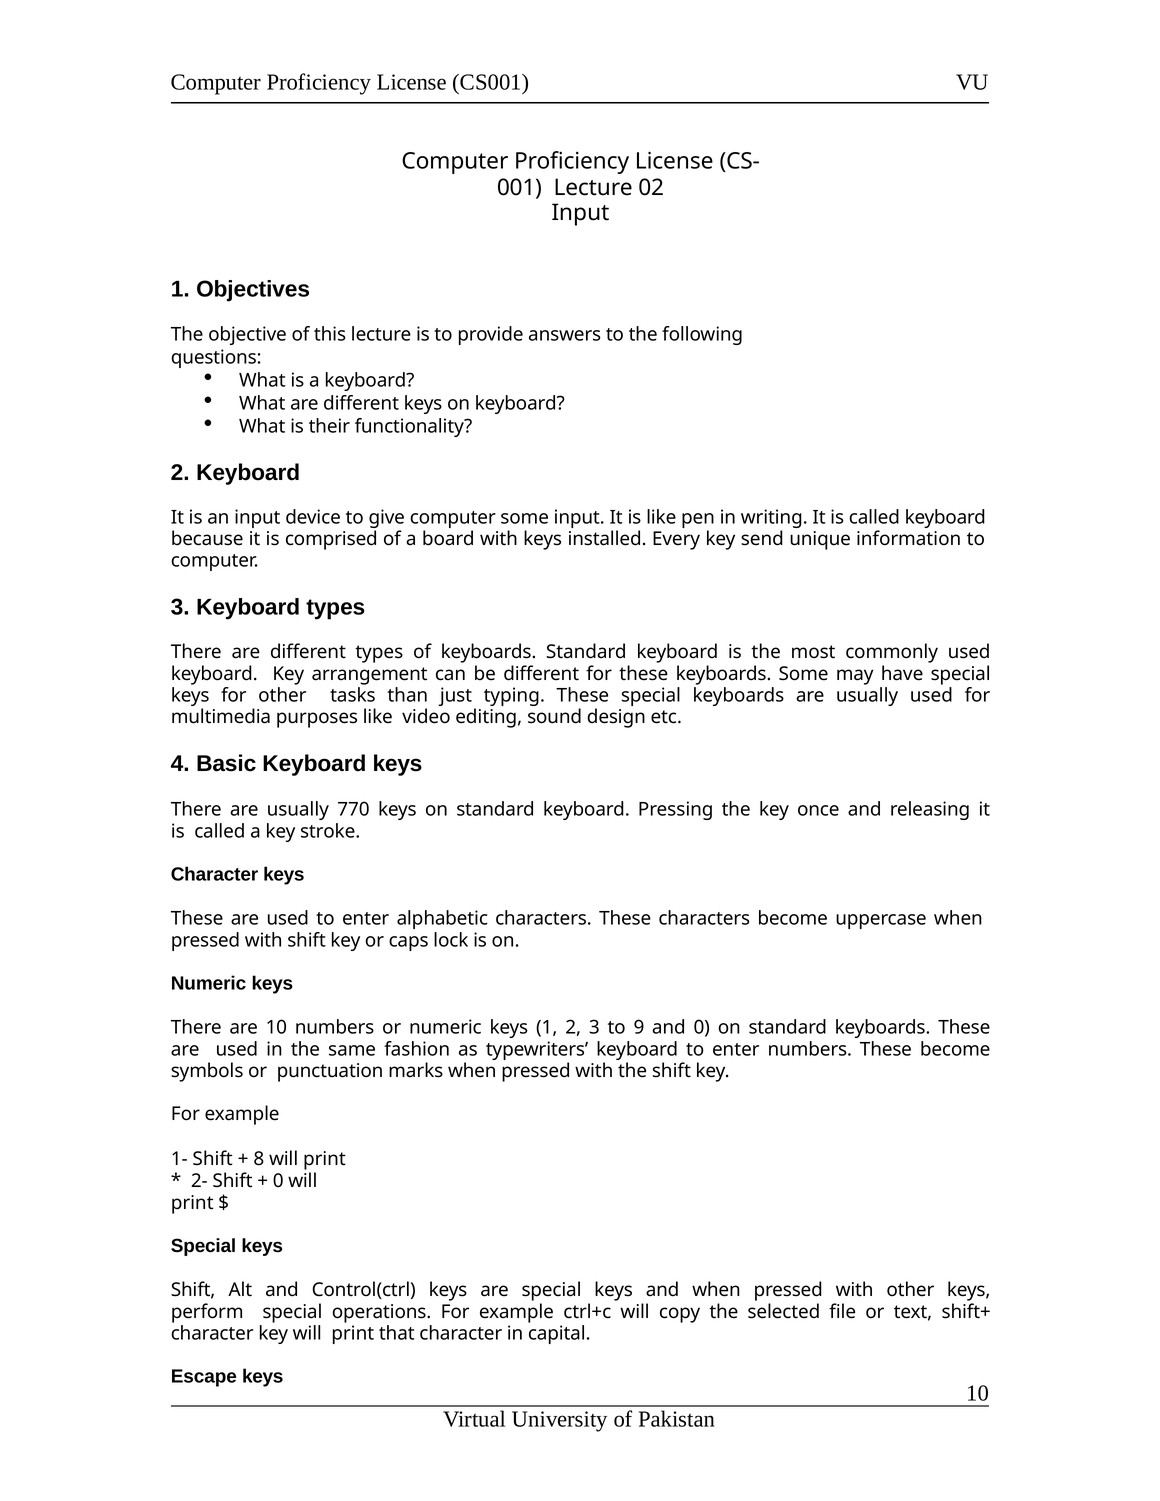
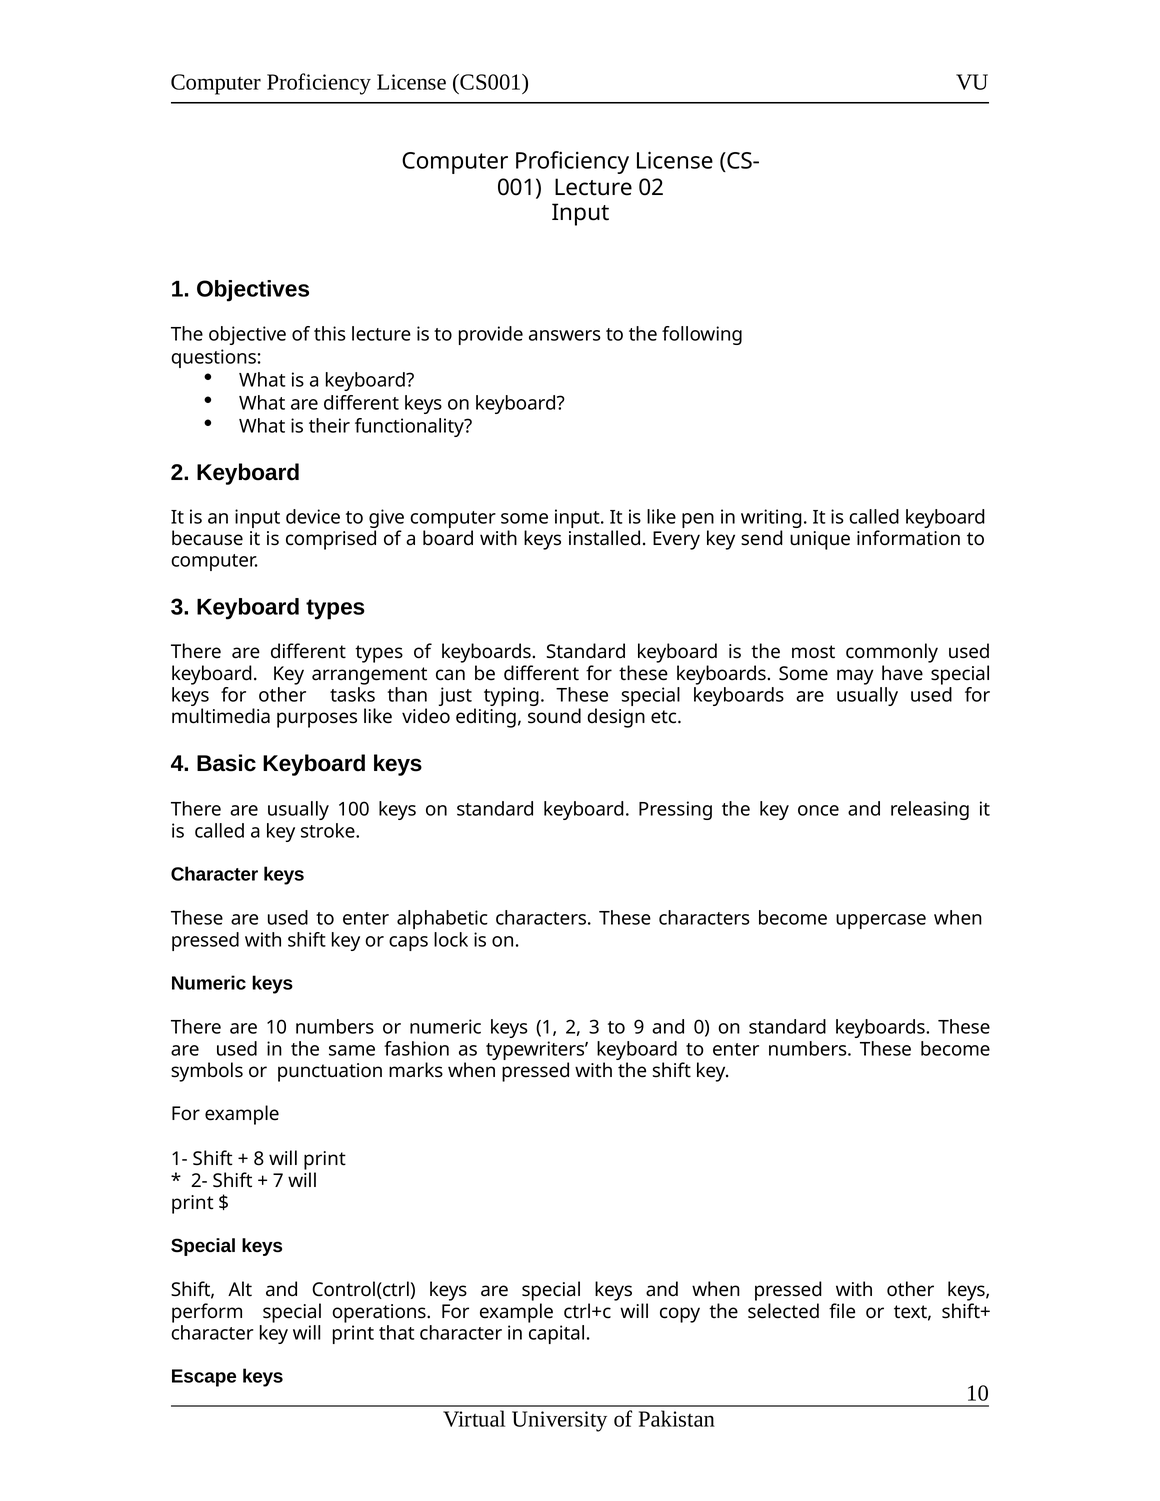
770: 770 -> 100 (354, 810)
0: 0 -> 7 (278, 1181)
